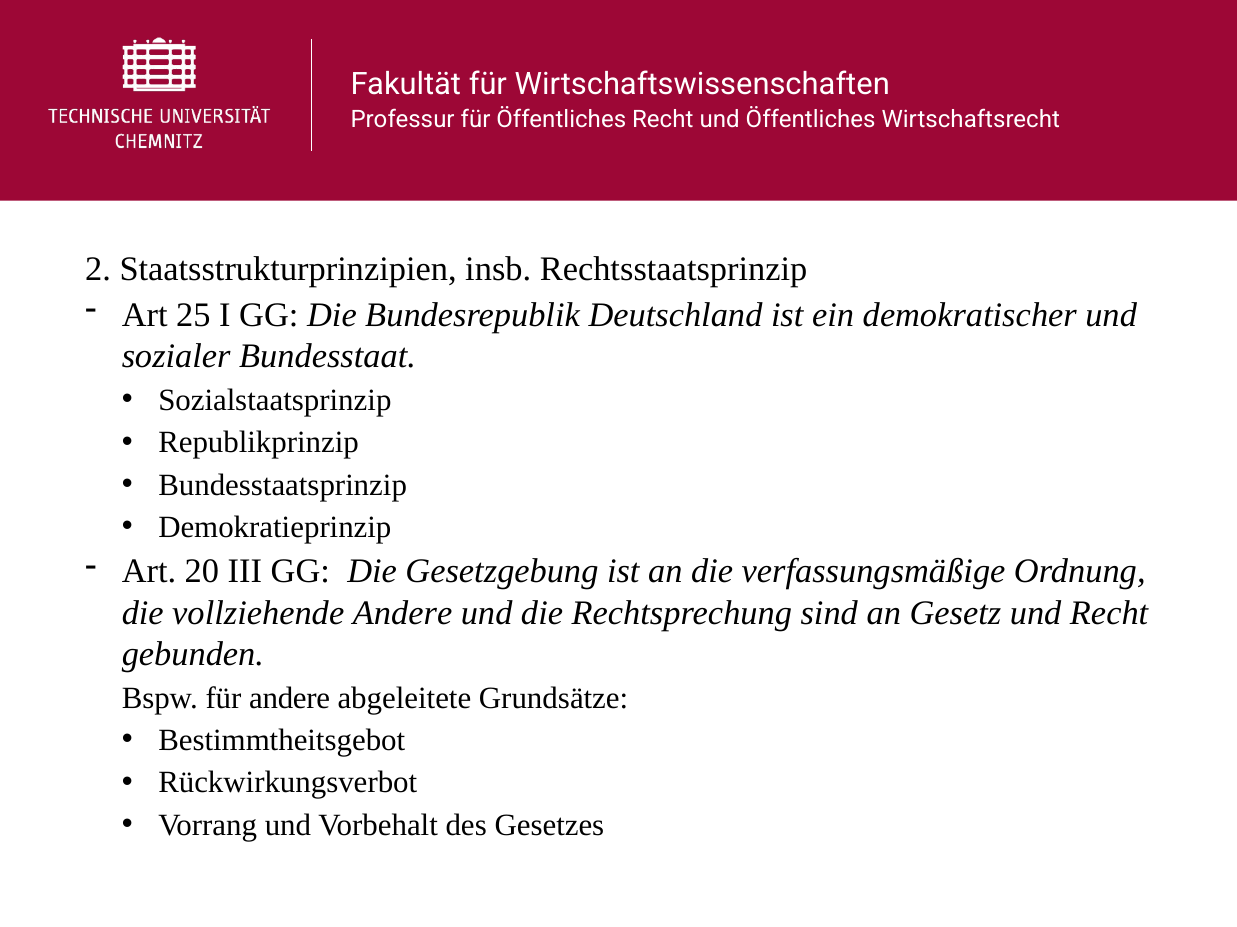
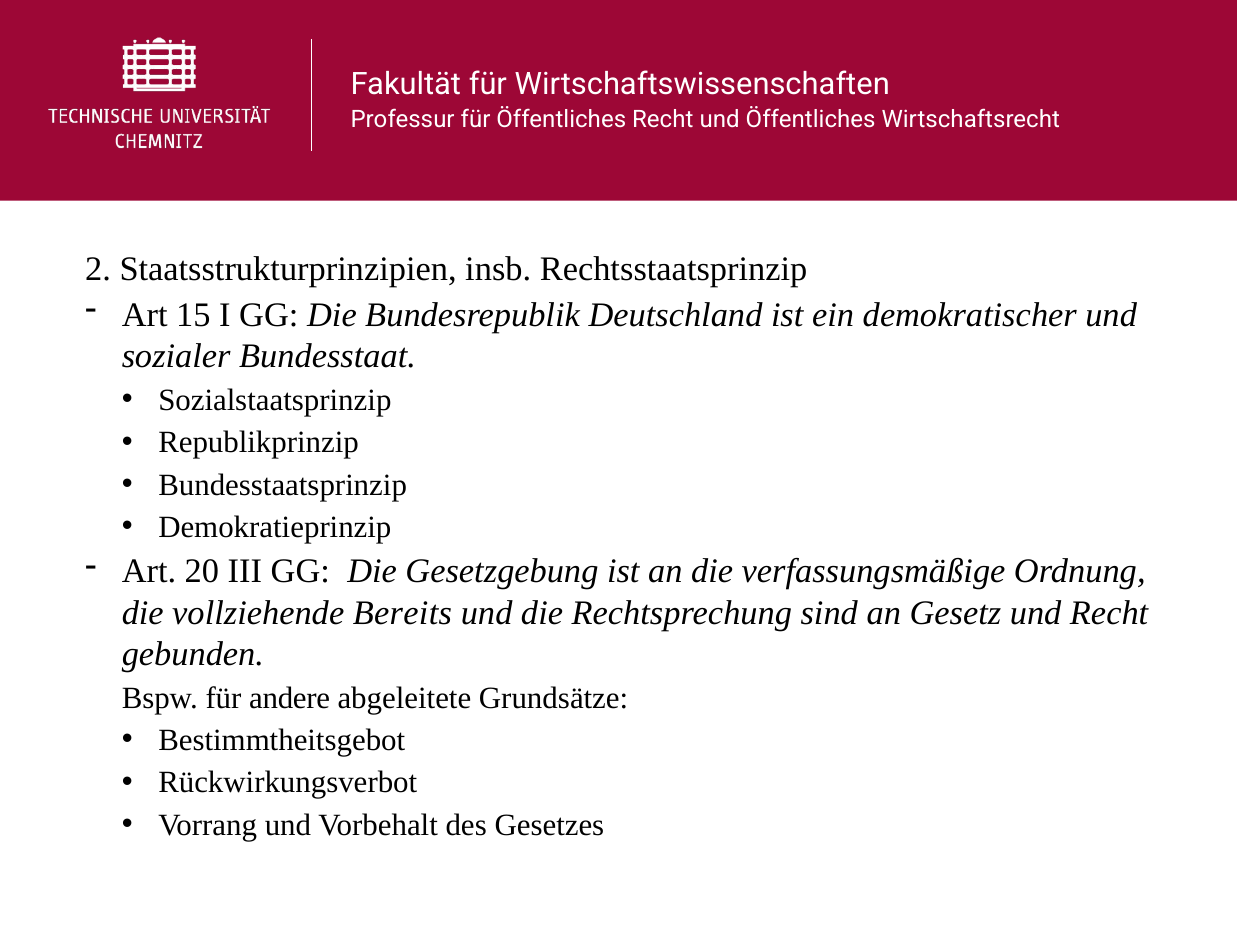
25: 25 -> 15 (193, 315)
vollziehende Andere: Andere -> Bereits (402, 613)
